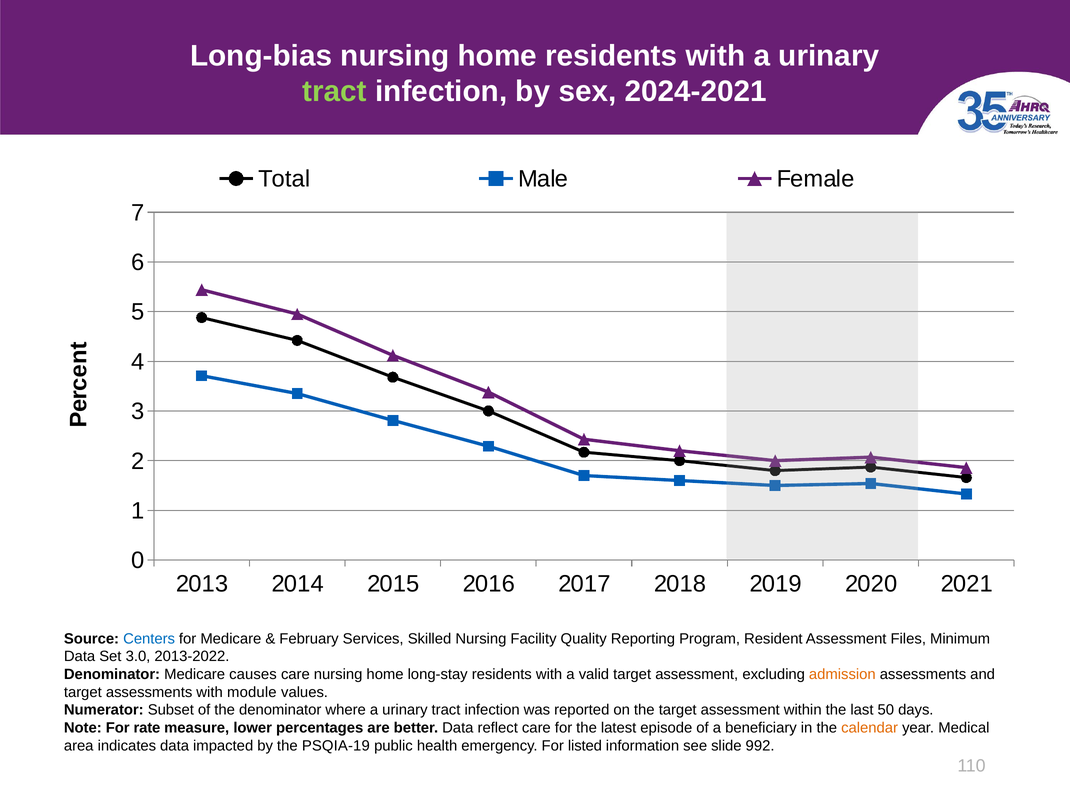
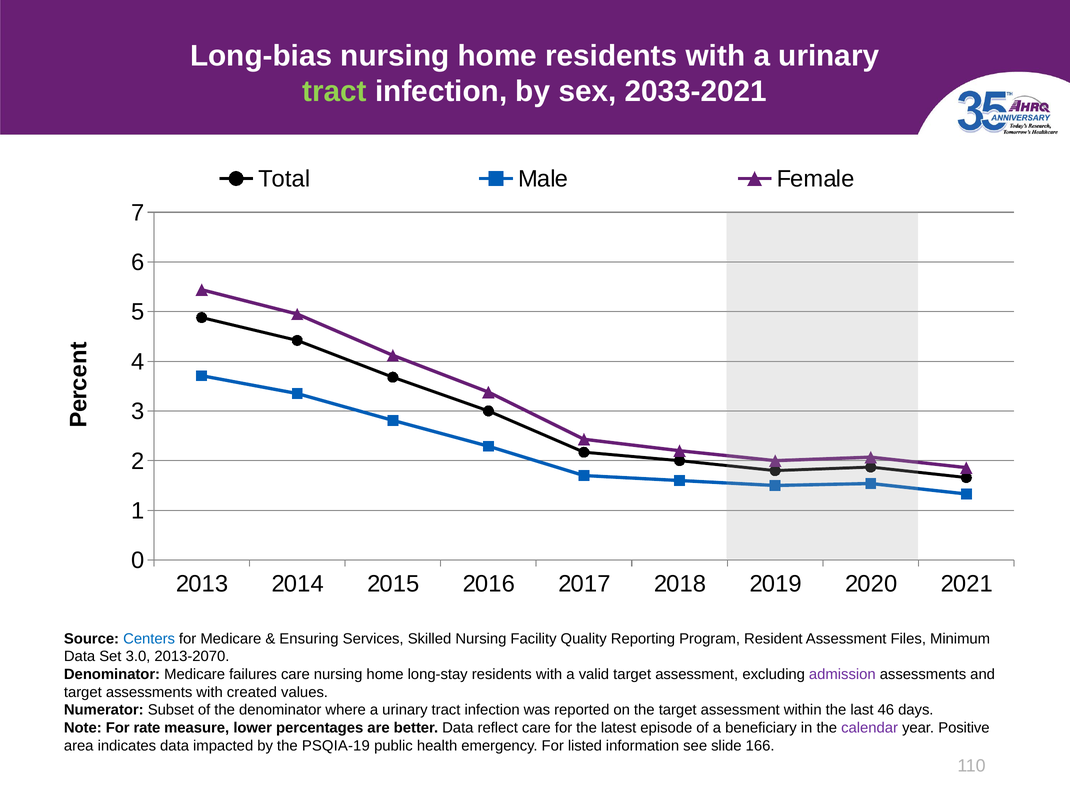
2024-2021: 2024-2021 -> 2033-2021 (696, 92)
February: February -> Ensuring (309, 639)
2013-2022: 2013-2022 -> 2013-2070 (192, 657)
causes: causes -> failures (253, 675)
admission colour: orange -> purple (842, 675)
module: module -> created (252, 693)
50: 50 -> 46 (886, 711)
calendar colour: orange -> purple (870, 728)
Medical: Medical -> Positive (964, 728)
992: 992 -> 166 (760, 746)
